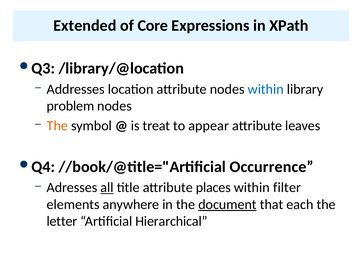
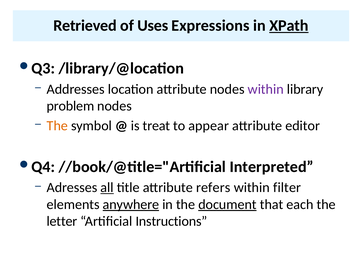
Extended: Extended -> Retrieved (85, 26)
Core: Core -> Uses (153, 26)
XPath underline: none -> present (289, 26)
within colour: blue -> purple (266, 89)
leaves: leaves -> editor (303, 126)
Occurrence: Occurrence -> Interpreted (272, 167)
places: places -> refers (213, 188)
anywhere underline: none -> present (131, 205)
Hierarchical: Hierarchical -> Instructions (171, 222)
